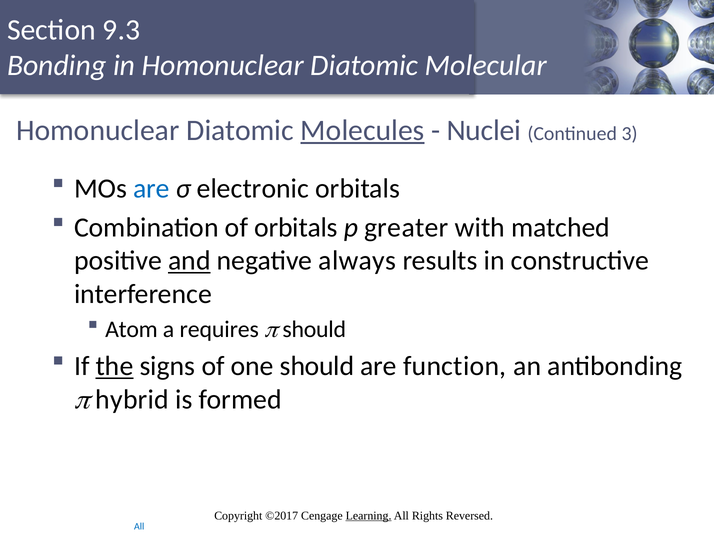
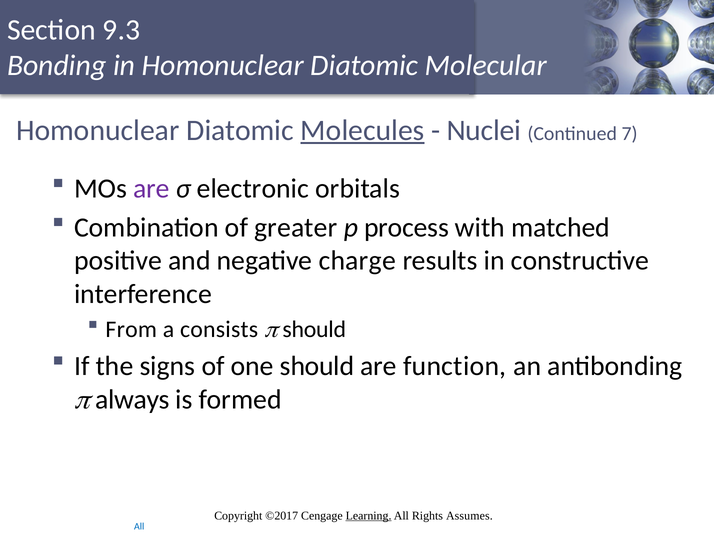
3: 3 -> 7 (630, 134)
are colour: blue -> purple (151, 189)
of orbitals: orbitals -> greater (296, 228)
greater: greater -> process (407, 228)
and underline: present -> none (189, 261)
always: always -> charge (357, 261)
Atom: Atom -> From (131, 330)
requires: requires -> consists (219, 330)
the underline: present -> none (115, 367)
hybrid: hybrid -> always (132, 400)
Reversed: Reversed -> Assumes (469, 516)
